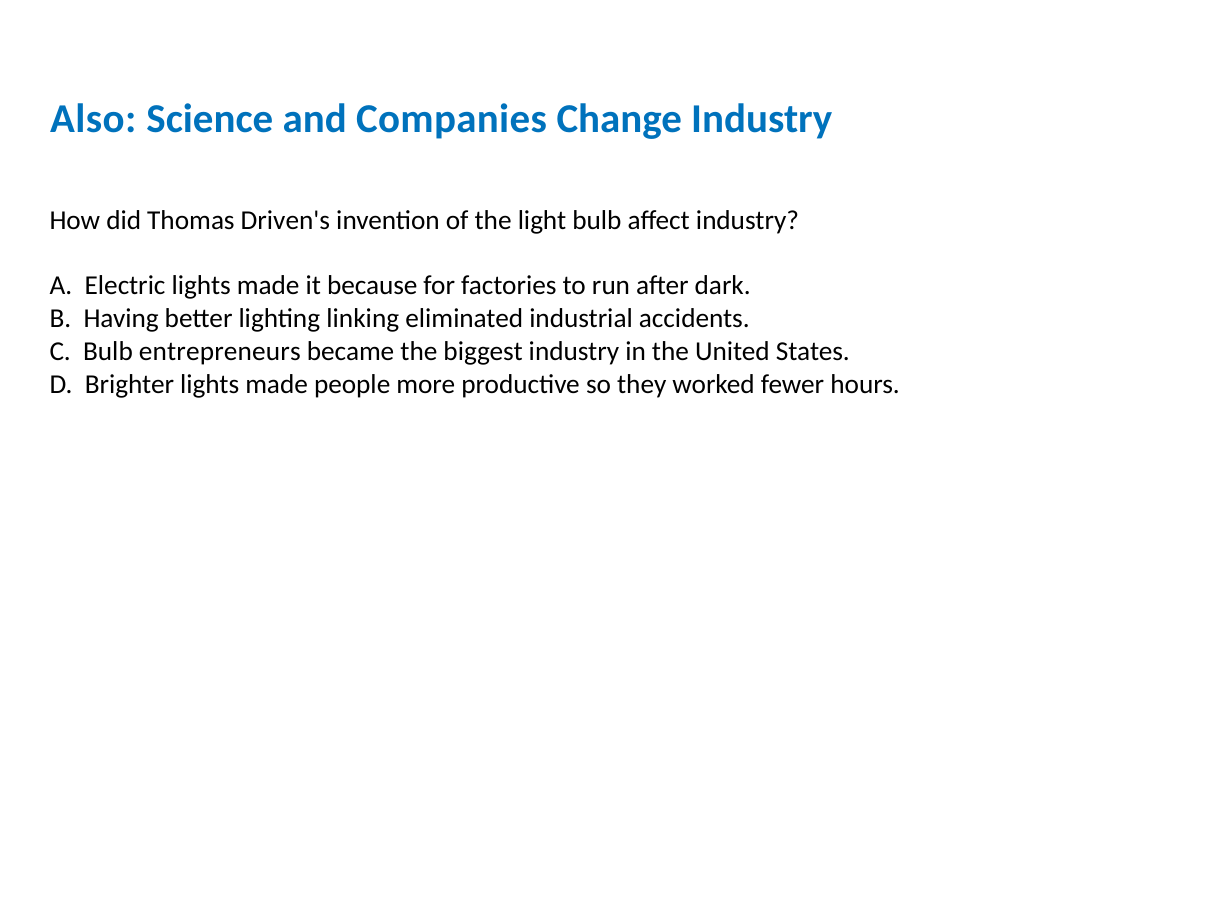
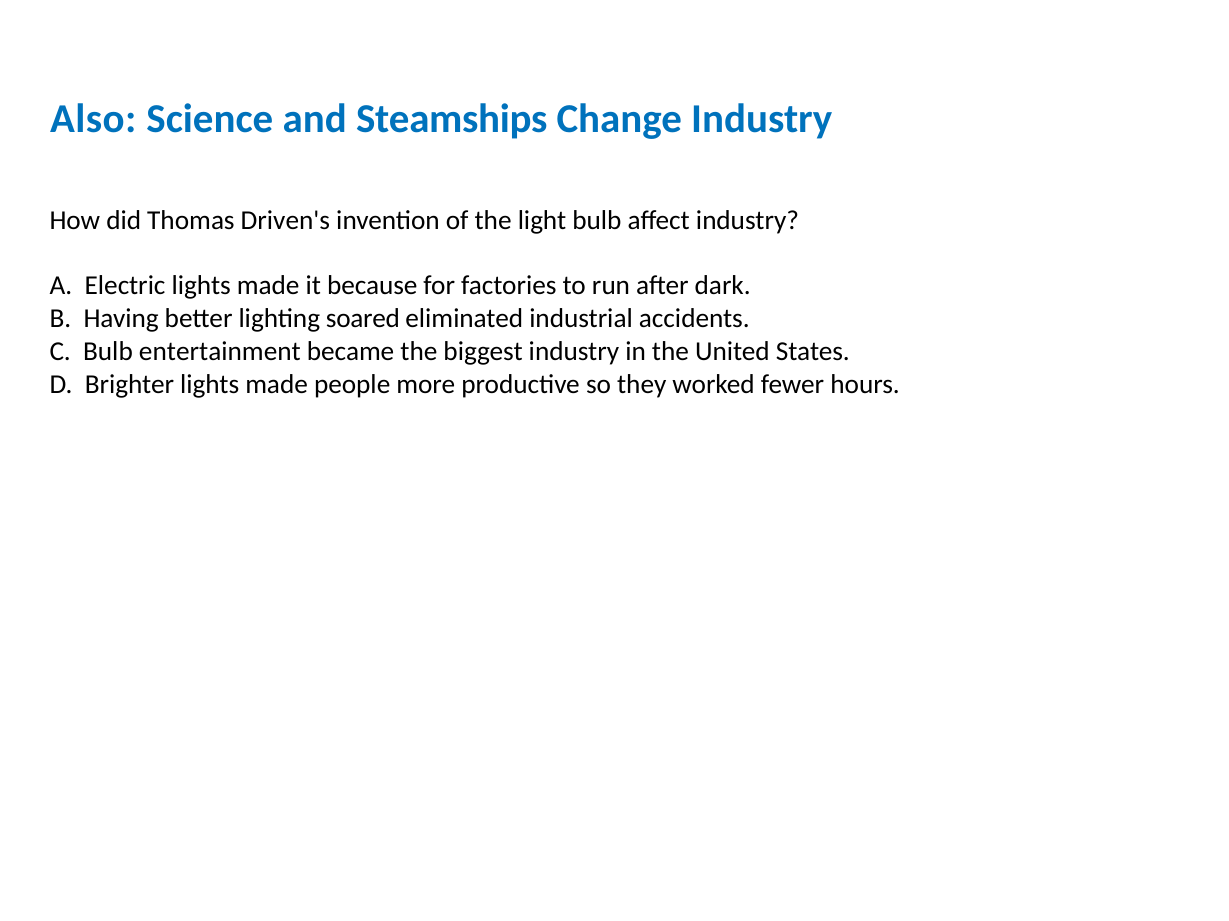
Companies: Companies -> Steamships (452, 119)
linking: linking -> soared (363, 319)
entrepreneurs: entrepreneurs -> entertainment (220, 352)
